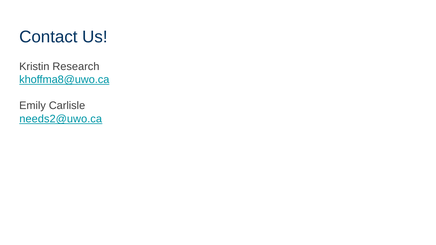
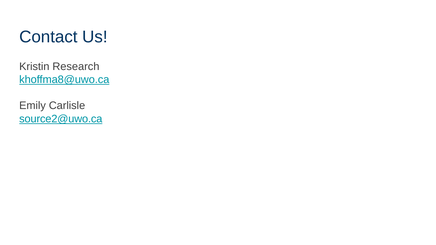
needs2@uwo.ca: needs2@uwo.ca -> source2@uwo.ca (61, 119)
